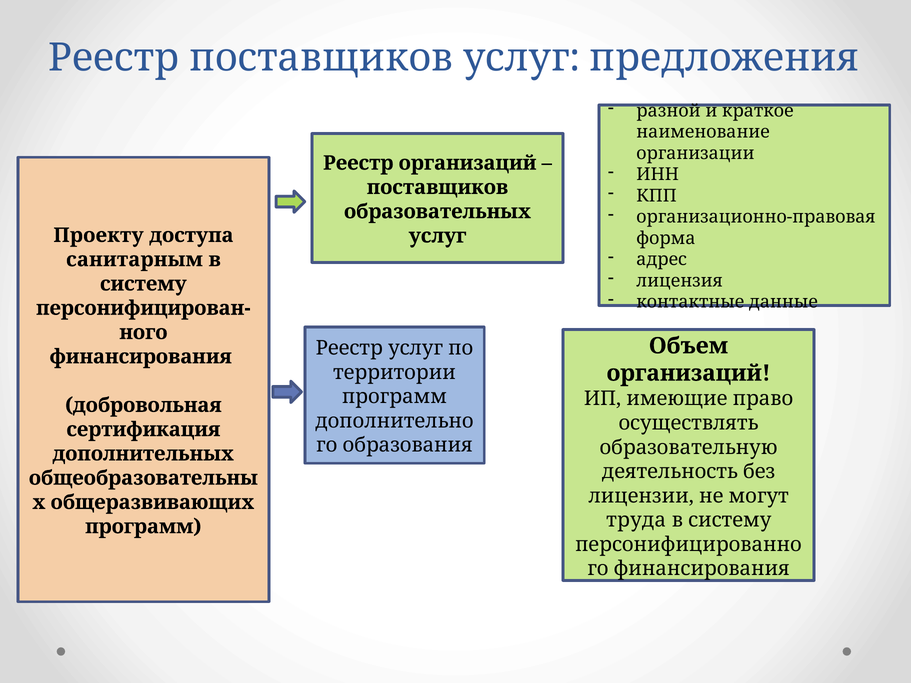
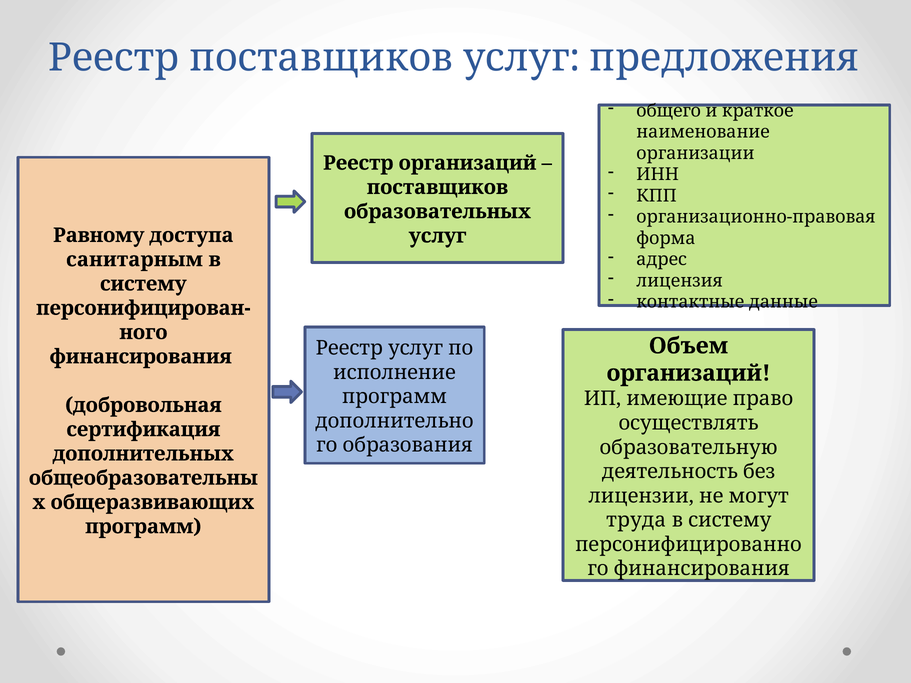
разной: разной -> общего (669, 111)
Проекту: Проекту -> Равному (99, 235)
территории: территории -> исполнение (394, 373)
